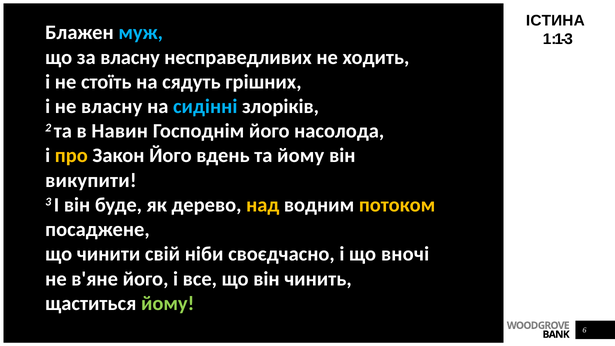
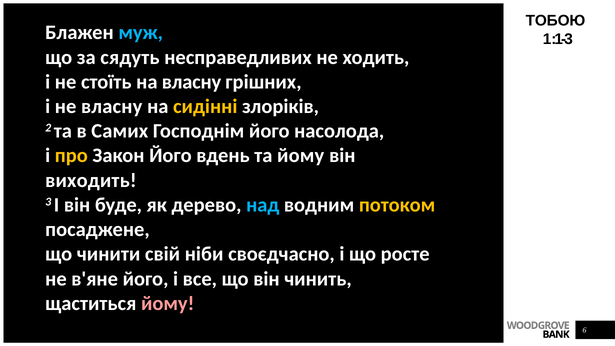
ІСТИНА: ІСТИНА -> ТОБОЮ (556, 21)
за власну: власну -> сядуть (130, 57)
на сядуть: сядуть -> власну (192, 82)
сидінні colour: light blue -> yellow (205, 106)
Навин: Навин -> Самих (120, 131)
викупити: викупити -> виходить (91, 180)
над colour: yellow -> light blue (263, 205)
вночі: вночі -> росте (405, 254)
йому colour: light green -> pink (168, 303)
